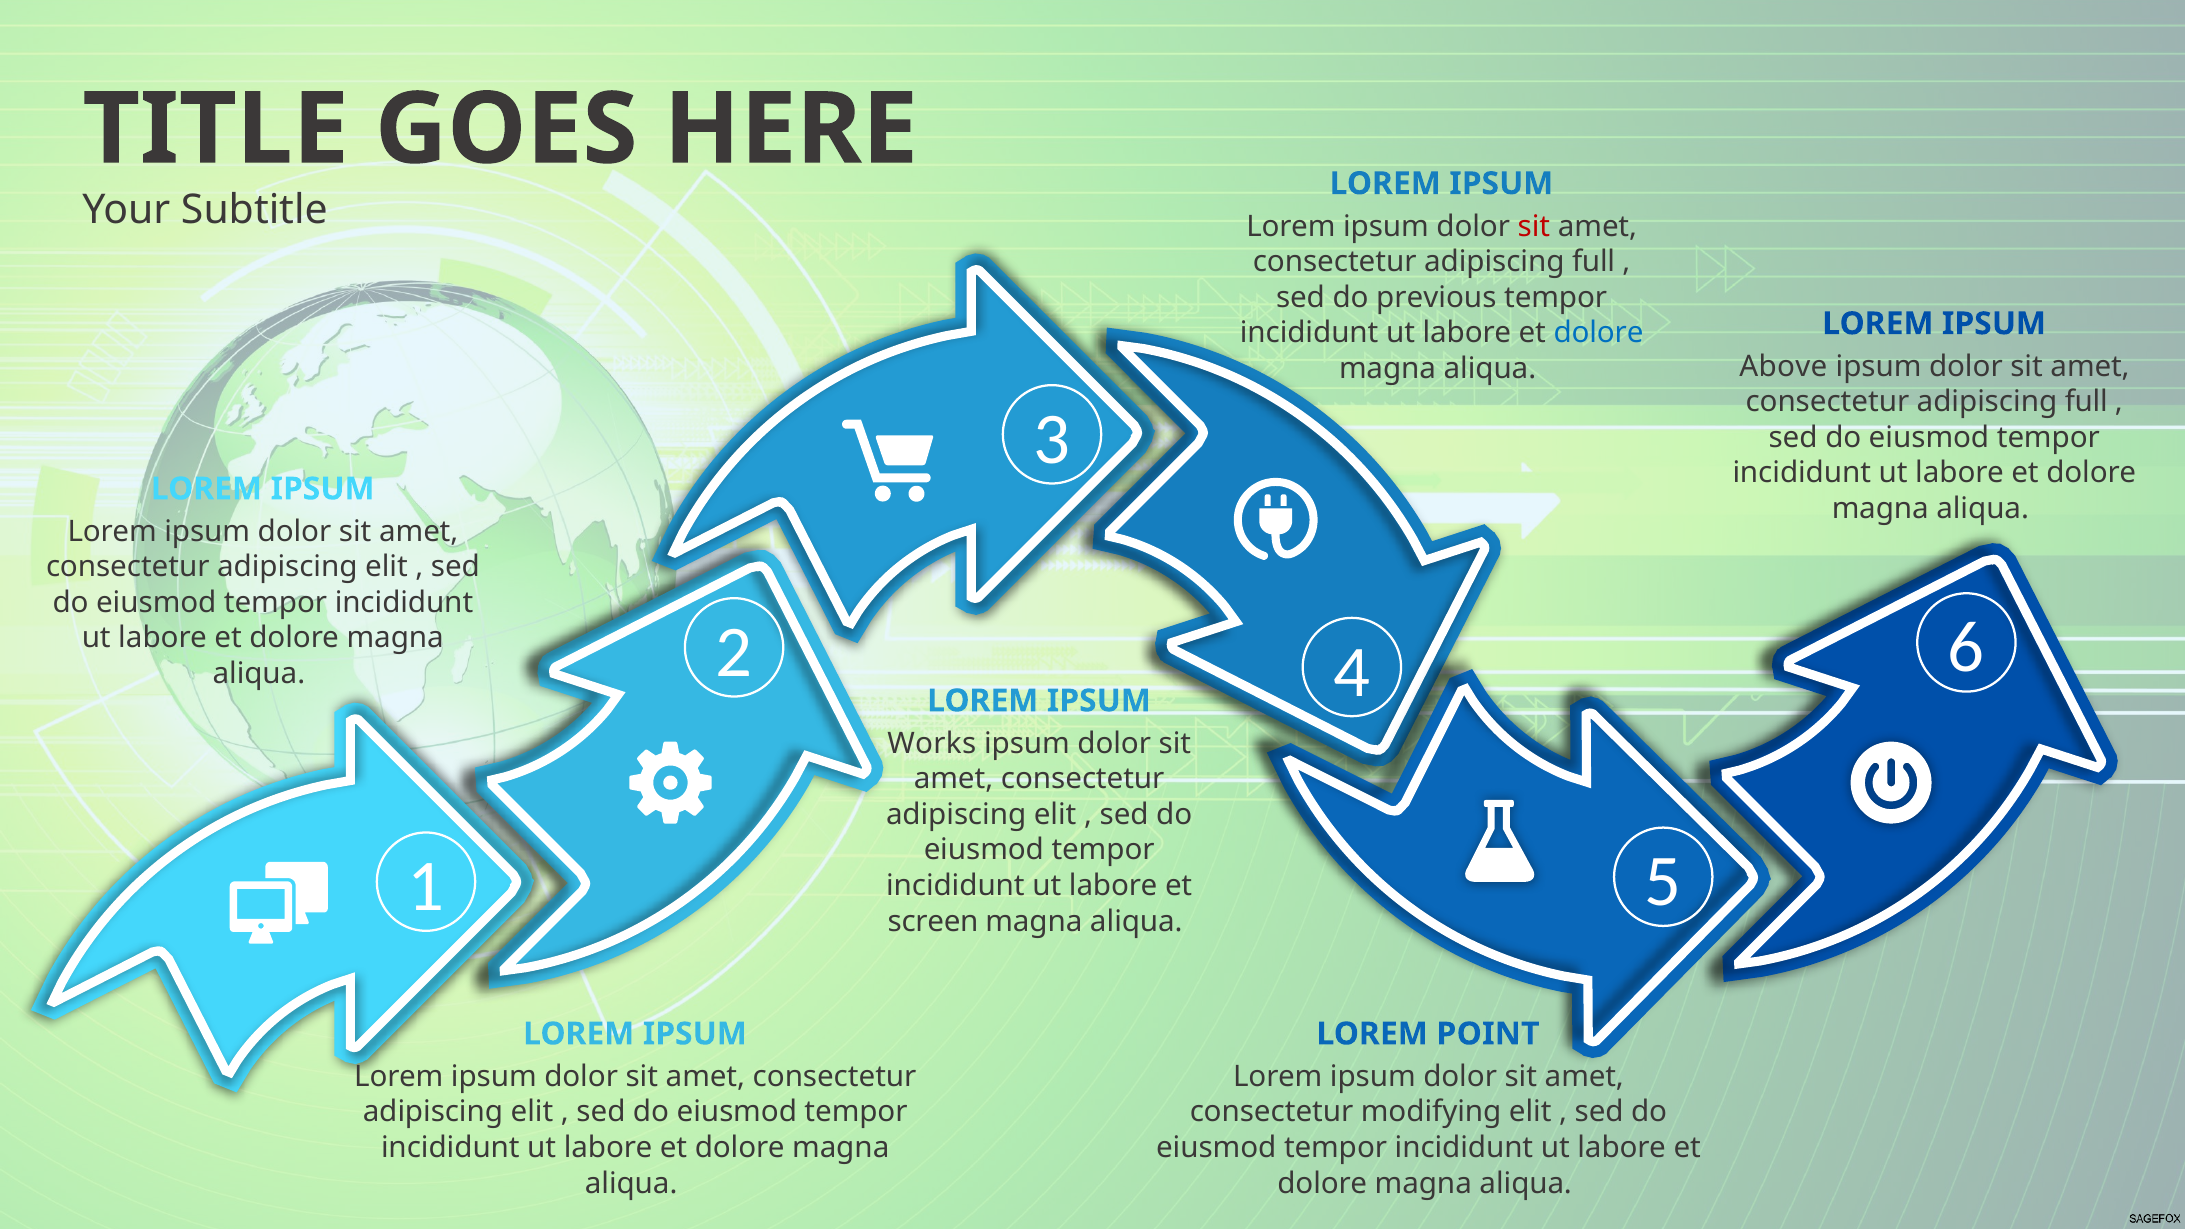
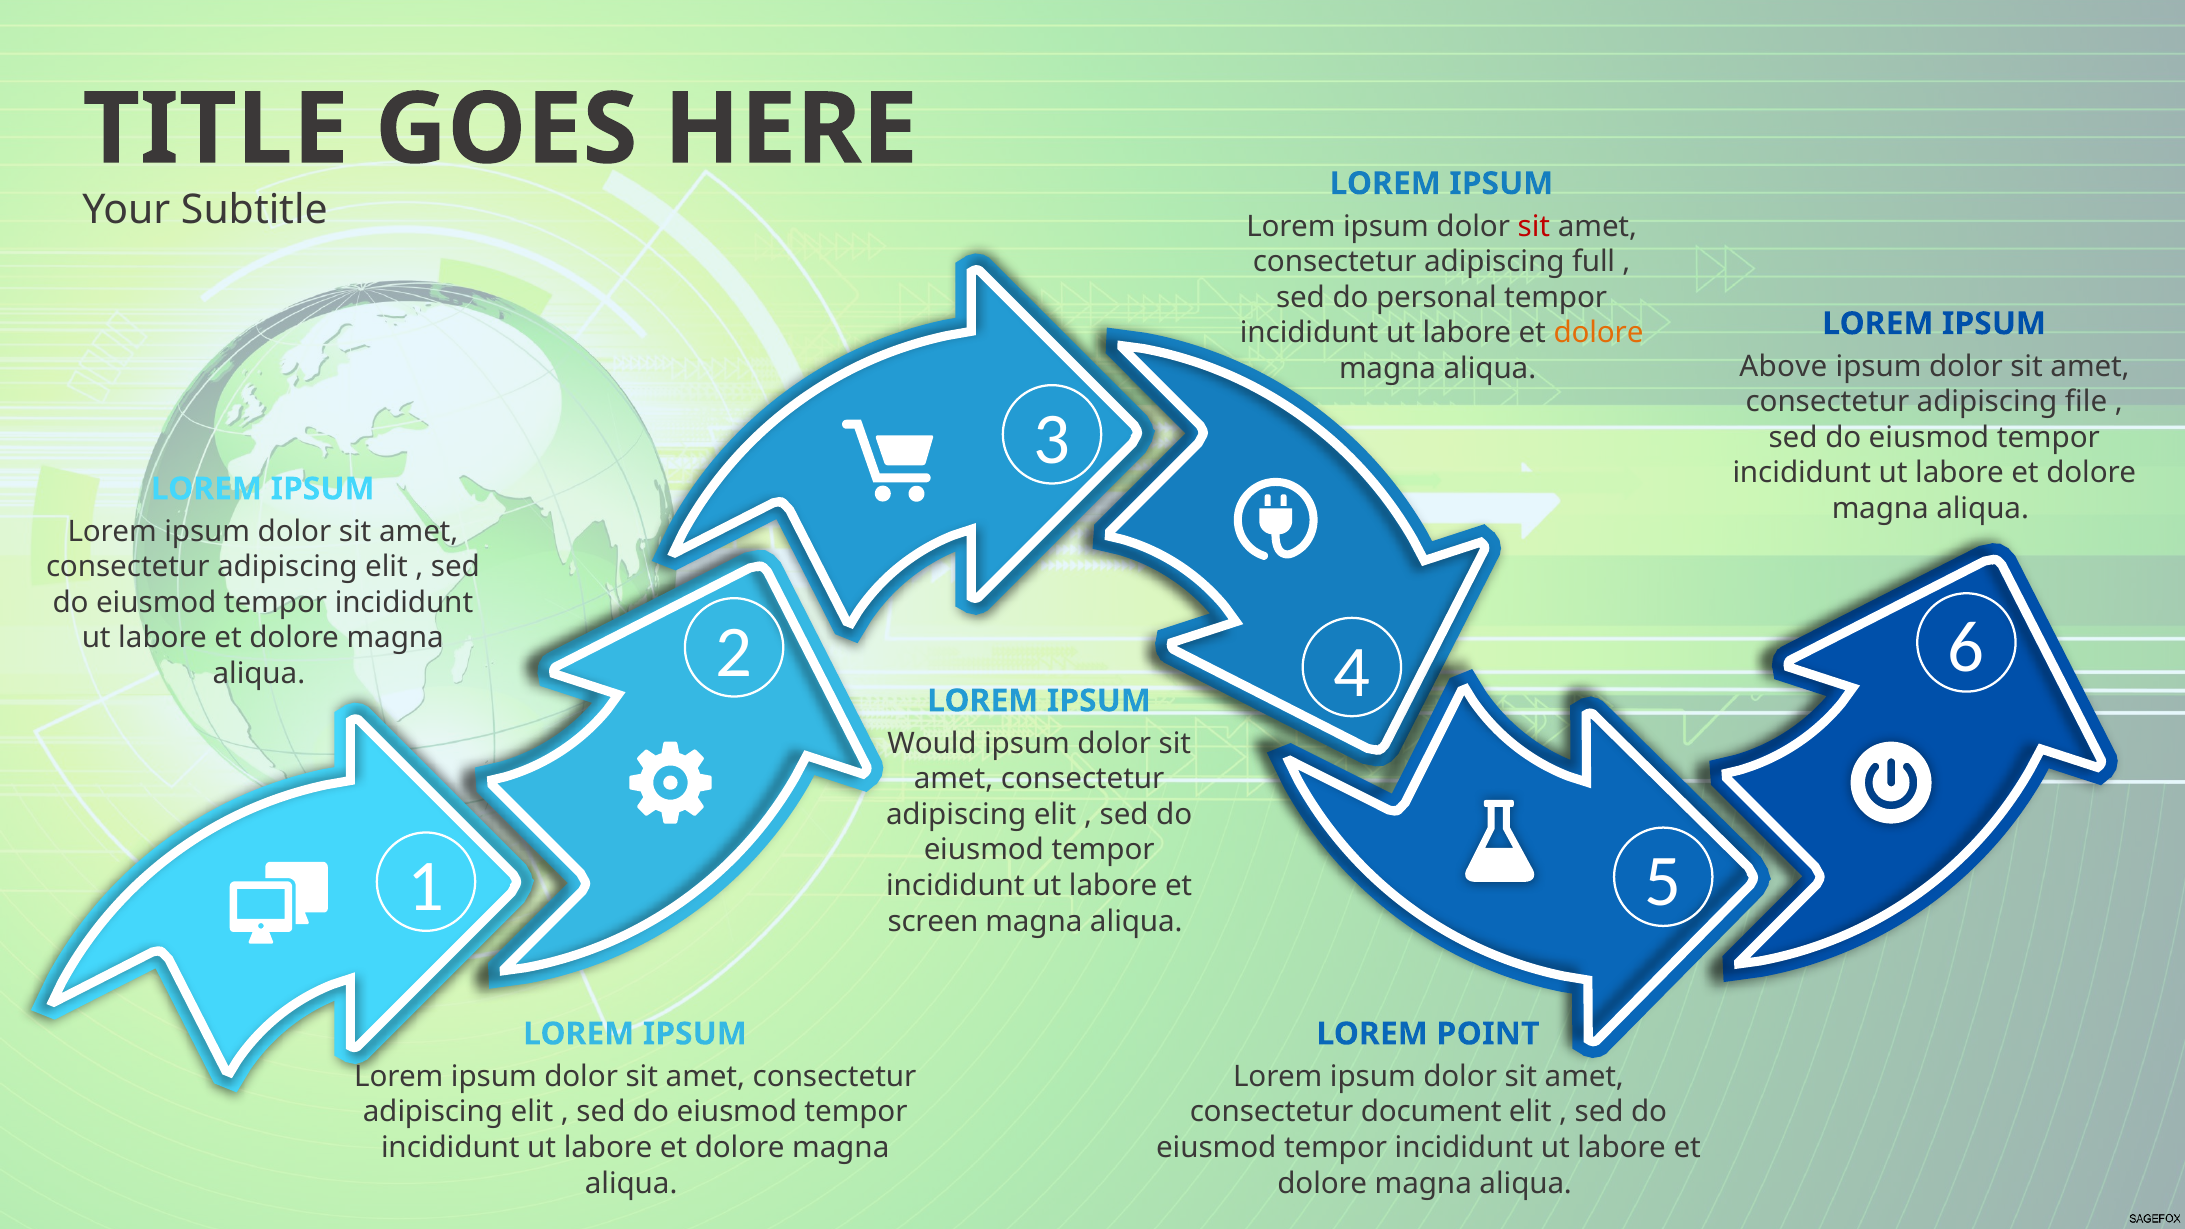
previous: previous -> personal (1436, 297)
dolore colour: blue -> orange (1599, 333)
full: full -> file (2086, 402)
Works: Works -> Would (932, 744)
modifying: modifying -> document (1431, 1112)
